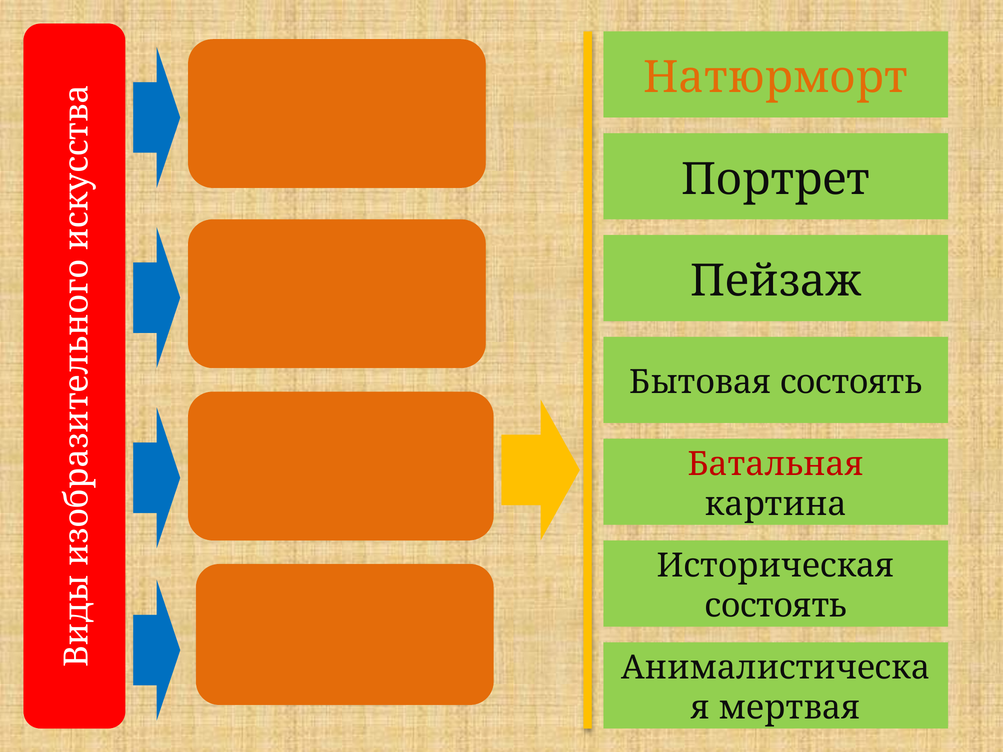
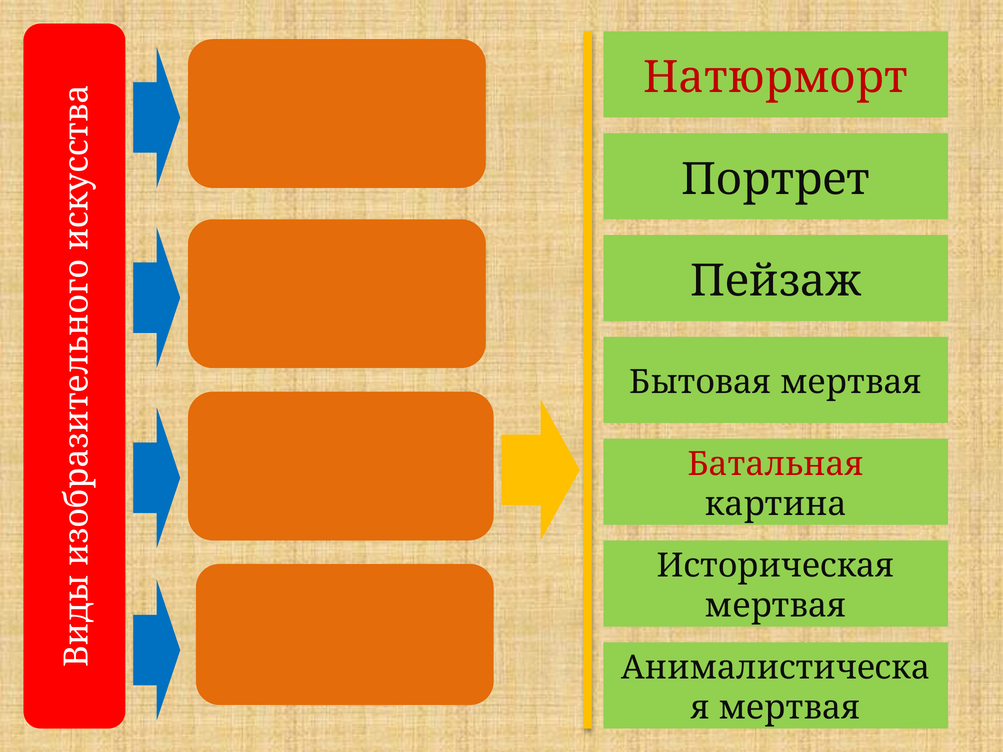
Натюрморт colour: orange -> red (776, 78)
Бытовая состоять: состоять -> мертвая (851, 382)
состоять: состоять -> мертвая (776, 606)
